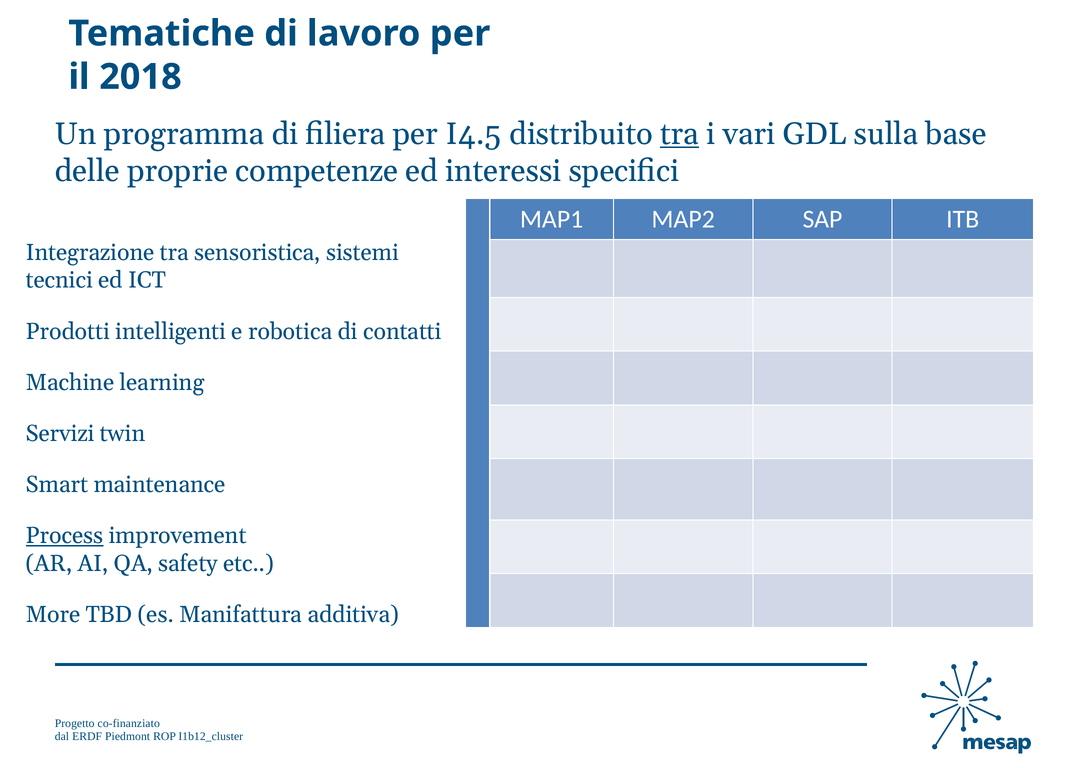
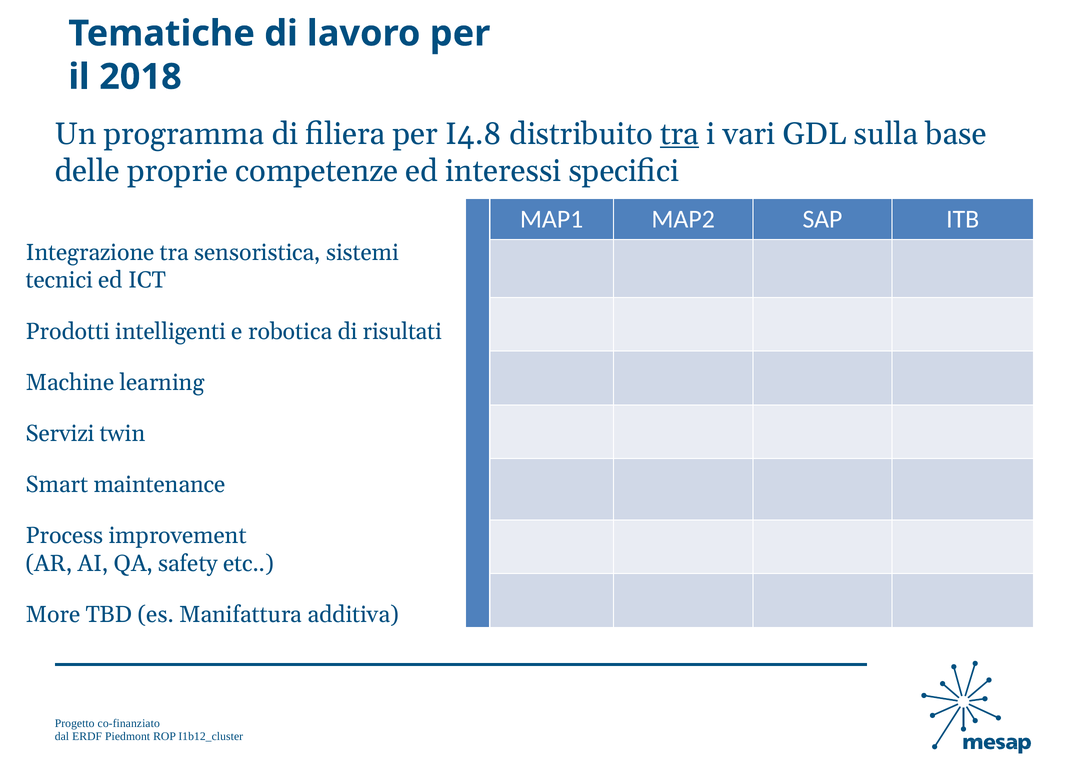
I4.5: I4.5 -> I4.8 (474, 134)
contatti: contatti -> risultati (402, 331)
Process underline: present -> none (65, 536)
